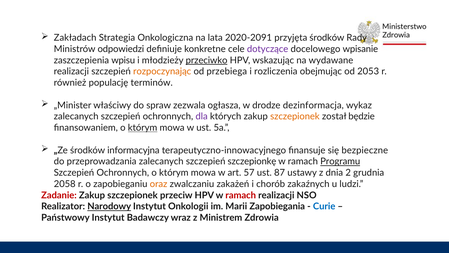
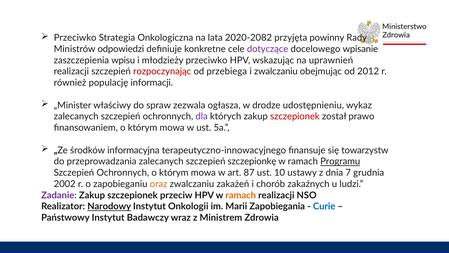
Zakładach: Zakładach -> Przeciwko (75, 38)
2020-2091: 2020-2091 -> 2020-2082 (248, 38)
przyjęta środków: środków -> powinny (327, 38)
przeciwko underline: present -> none (207, 60)
wydawane: wydawane -> uprawnień (331, 60)
rozpoczynając colour: orange -> red (162, 71)
i rozliczenia: rozliczenia -> zwalczaniu (276, 71)
2053: 2053 -> 2012 (368, 71)
terminów: terminów -> informacji (152, 83)
dezinformacja: dezinformacja -> udostępnieniu (313, 105)
szczepionek colour: orange -> red (295, 116)
będzie: będzie -> prawo (362, 116)
którym underline: present -> none (143, 128)
bezpieczne: bezpieczne -> towarzystw (365, 150)
57: 57 -> 87 (249, 172)
87: 87 -> 10 (280, 172)
2: 2 -> 7 (348, 172)
2058: 2058 -> 2002 (65, 184)
Zadanie colour: red -> purple (59, 195)
ramach colour: red -> orange (241, 195)
